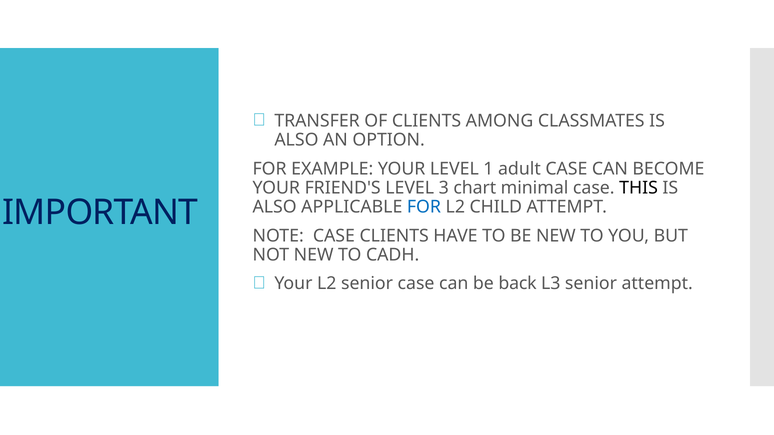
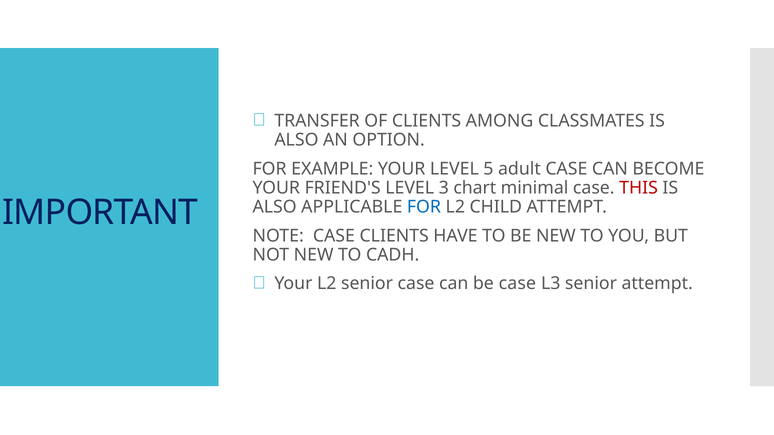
1: 1 -> 5 (488, 169)
THIS colour: black -> red (639, 188)
be back: back -> case (517, 284)
